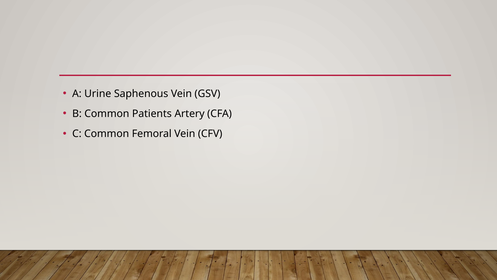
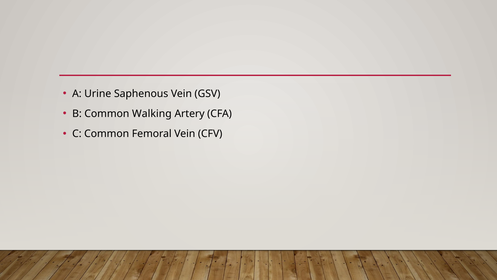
Patients: Patients -> Walking (152, 114)
